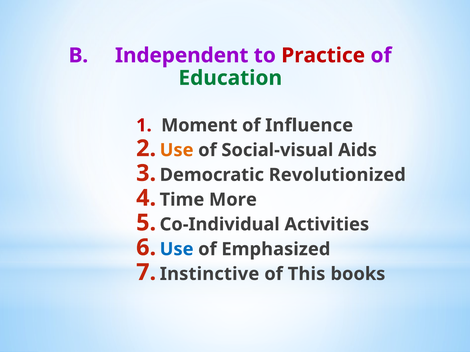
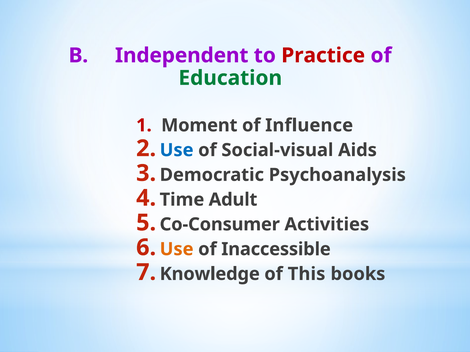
Use colour: orange -> blue (177, 150)
Revolutionized: Revolutionized -> Psychoanalysis (337, 175)
More: More -> Adult (233, 200)
Co-Individual: Co-Individual -> Co-Consumer (220, 225)
Use colour: blue -> orange (177, 250)
Emphasized: Emphasized -> Inaccessible (276, 250)
Instinctive: Instinctive -> Knowledge (210, 274)
